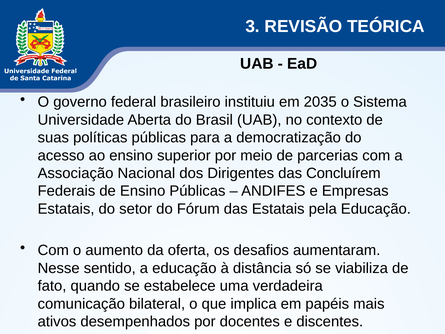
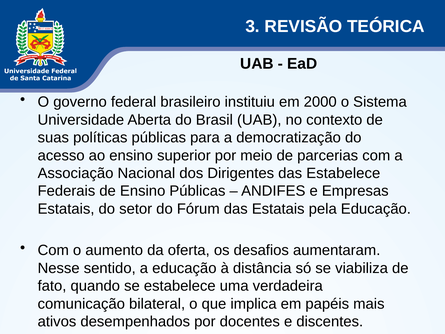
2035: 2035 -> 2000 (320, 102)
das Concluírem: Concluírem -> Estabelece (343, 173)
